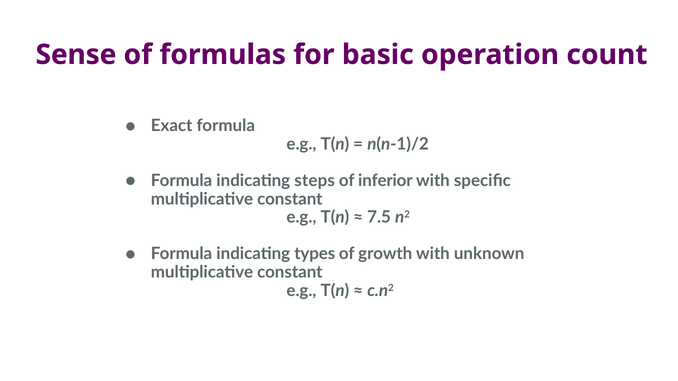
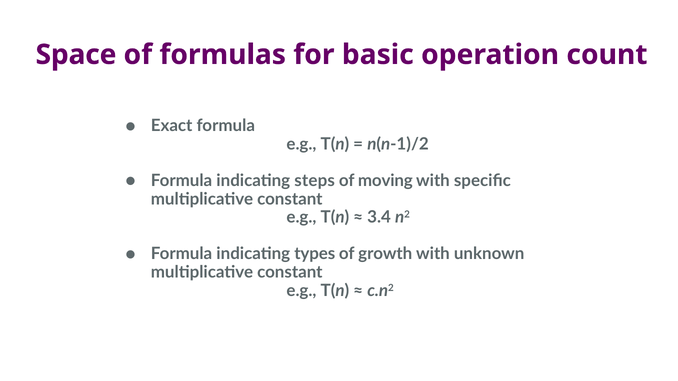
Sense: Sense -> Space (76, 55)
inferior: inferior -> moving (385, 181)
7.5: 7.5 -> 3.4 (379, 218)
